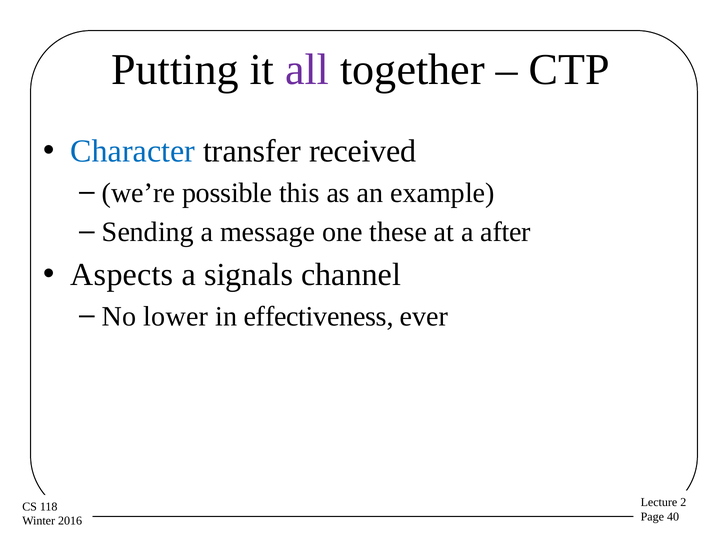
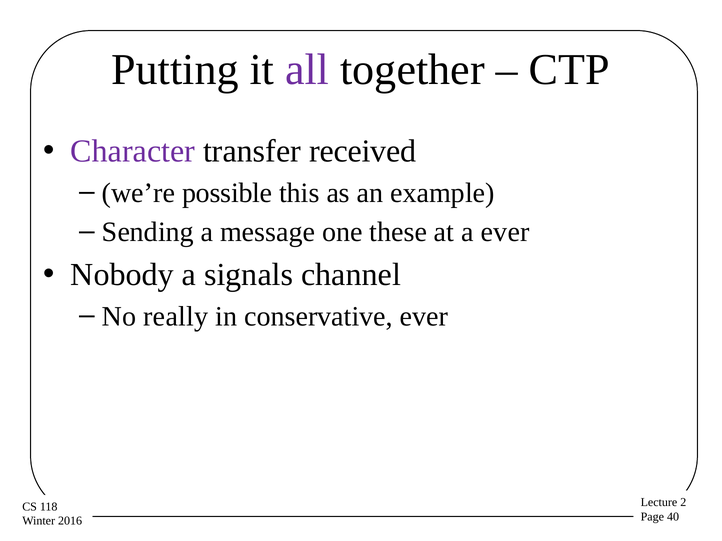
Character colour: blue -> purple (133, 151)
a after: after -> ever (505, 232)
Aspects: Aspects -> Nobody (122, 275)
lower: lower -> really (176, 317)
effectiveness: effectiveness -> conservative (319, 317)
